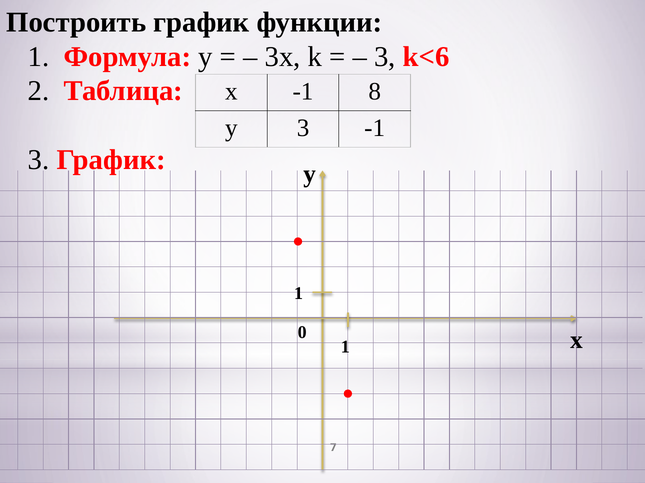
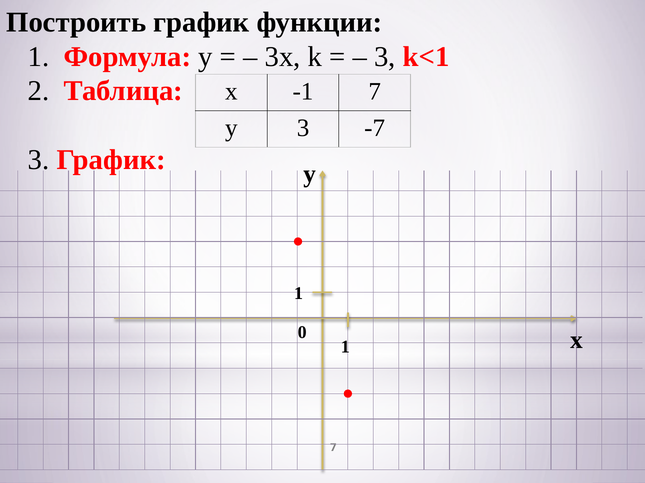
k<6: k<6 -> k<1 (426, 57)
-1 8: 8 -> 7 (375, 92)
3 -1: -1 -> -7 (375, 128)
